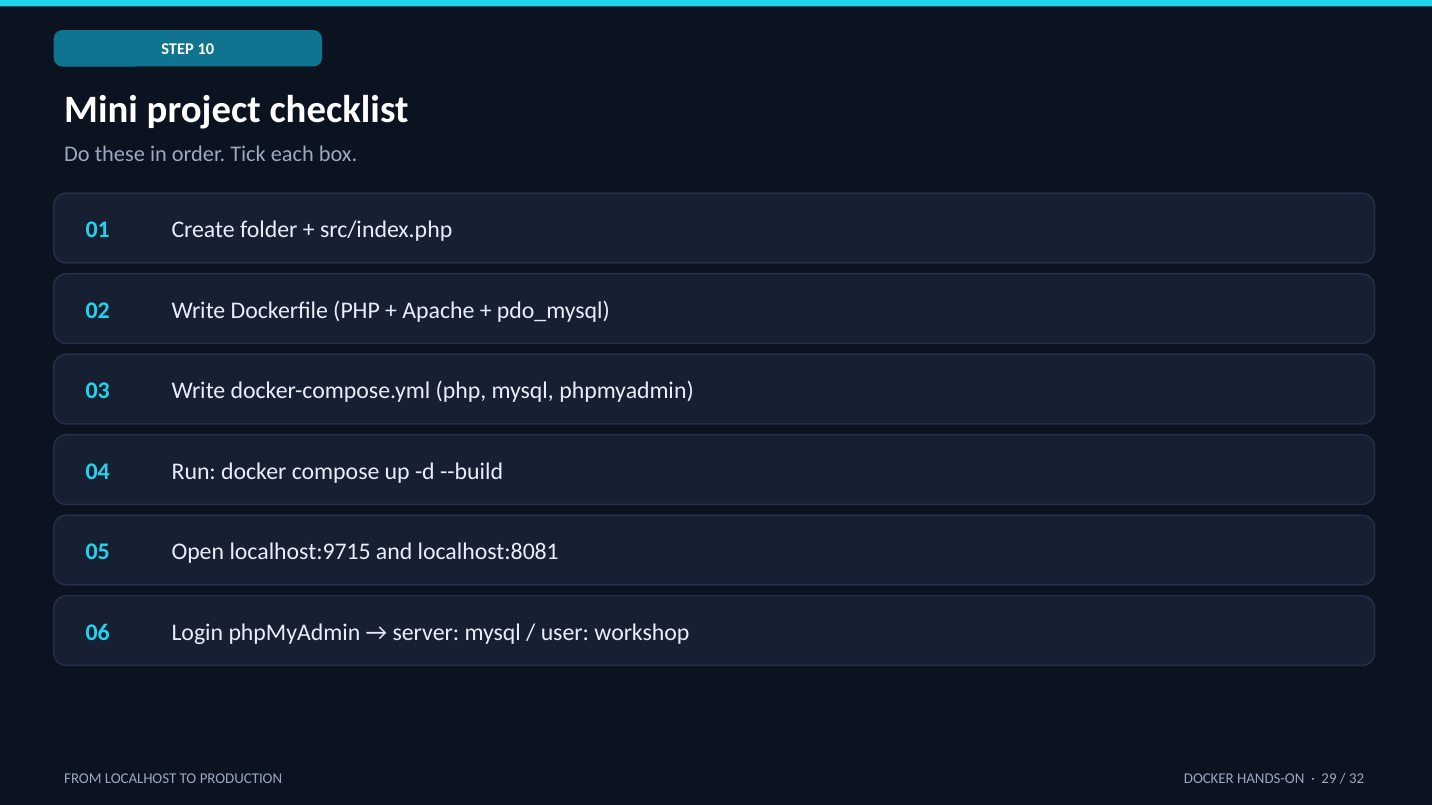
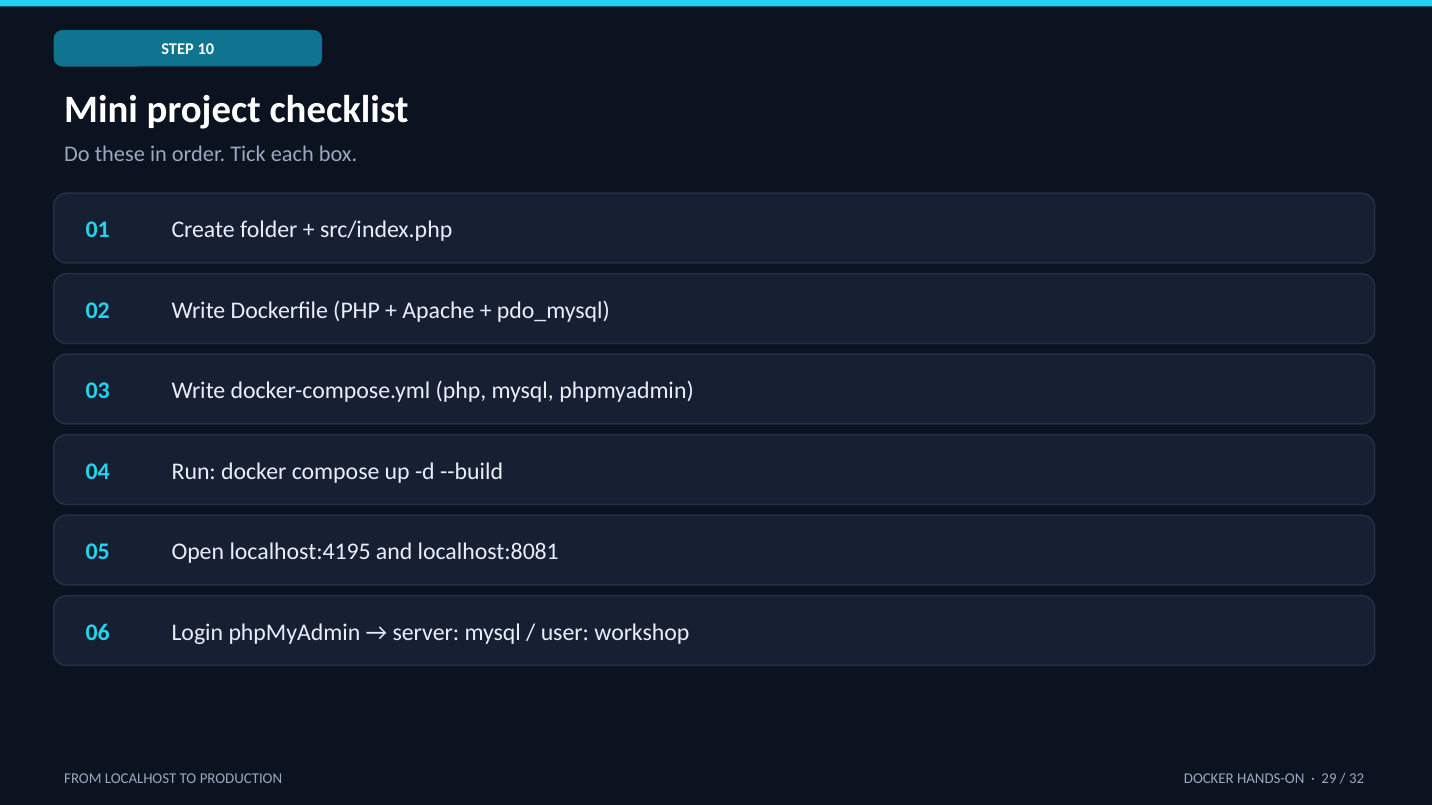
localhost:9715: localhost:9715 -> localhost:4195 (300, 552)
